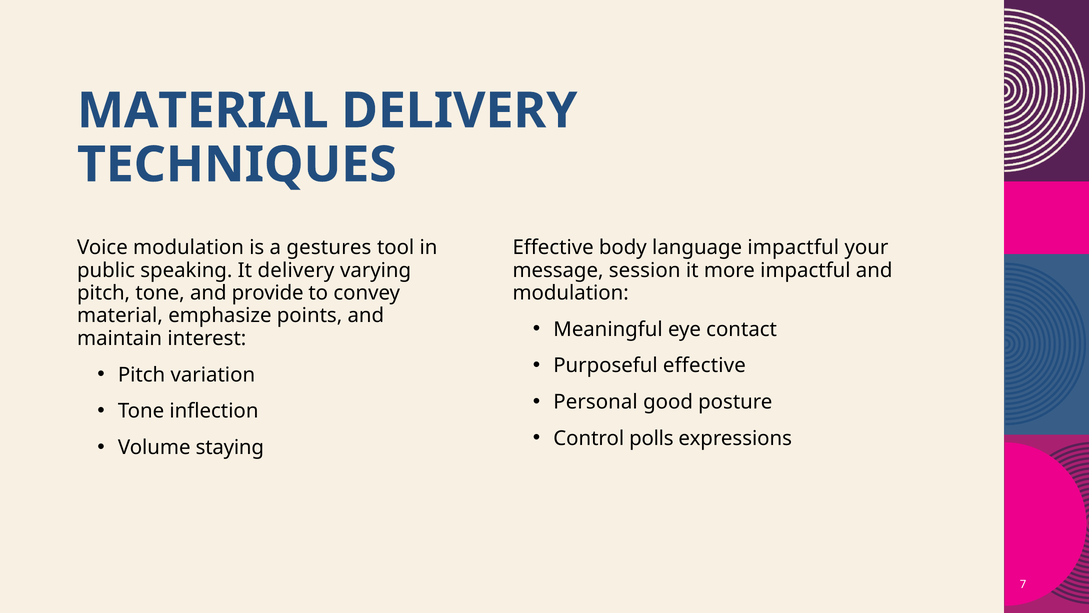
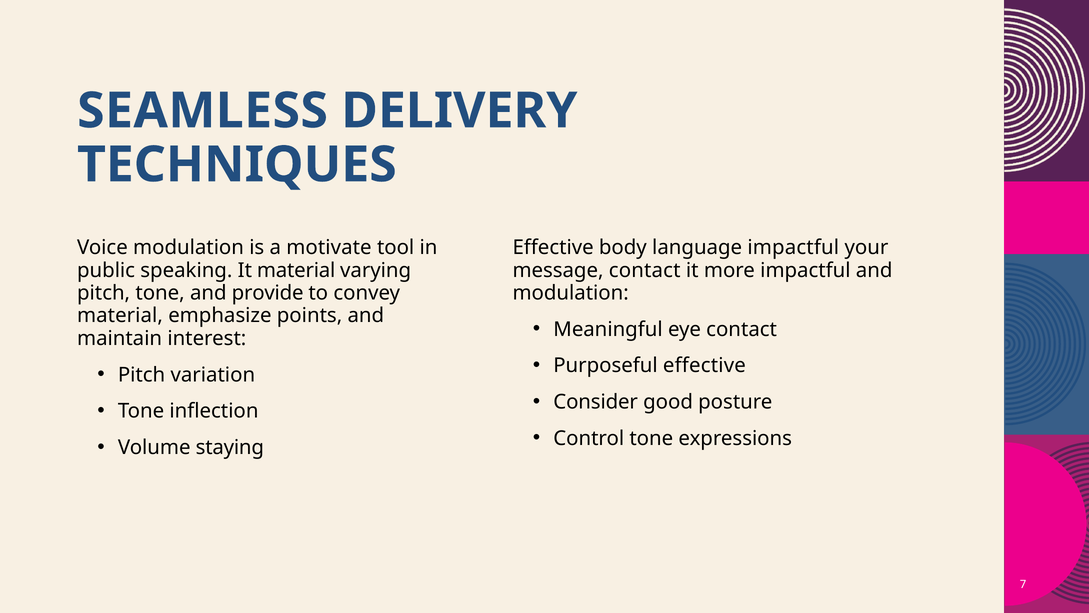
MATERIAL: MATERIAL -> SEAMLESS (203, 111)
gestures: gestures -> motivate (329, 247)
It delivery: delivery -> material (296, 270)
message session: session -> contact (645, 270)
Personal: Personal -> Consider (596, 402)
Control polls: polls -> tone (651, 438)
